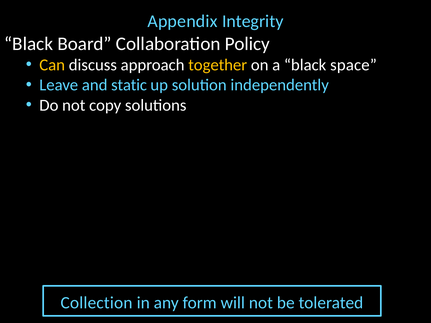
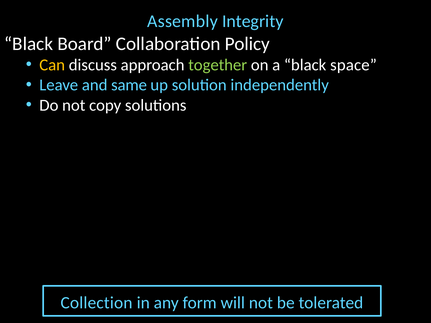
Appendix: Appendix -> Assembly (183, 21)
together colour: yellow -> light green (218, 65)
static: static -> same (129, 85)
